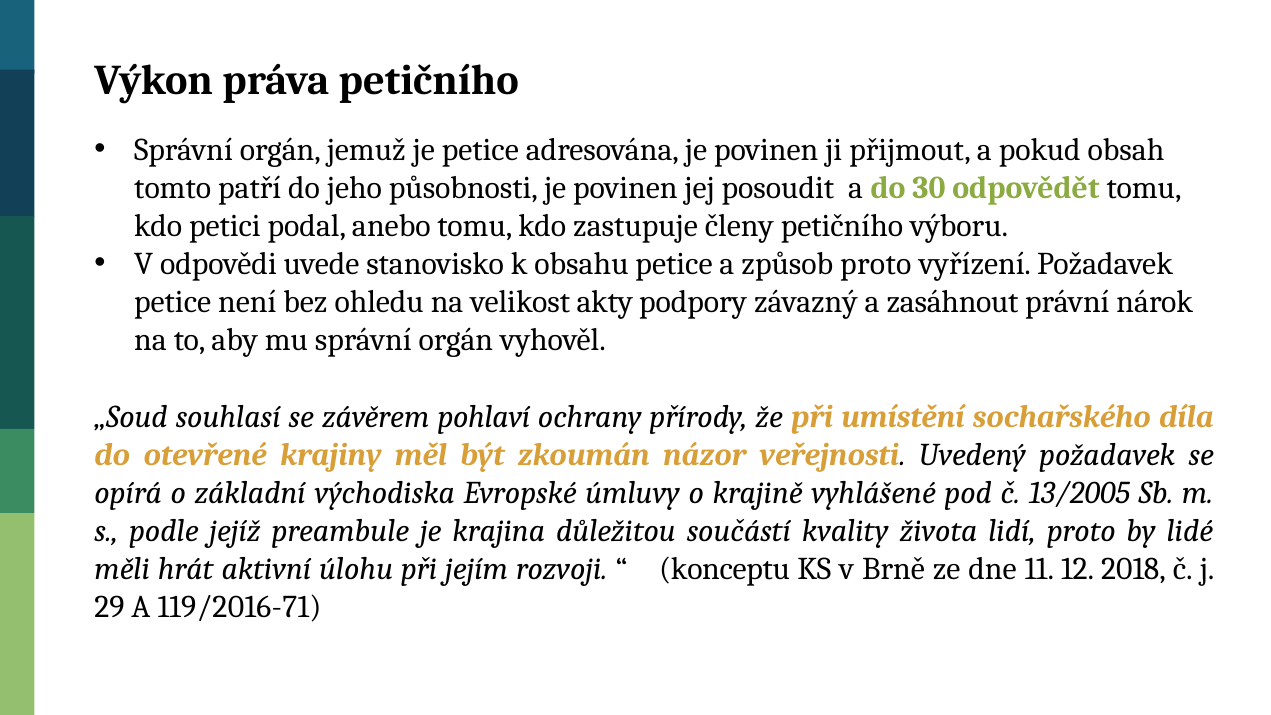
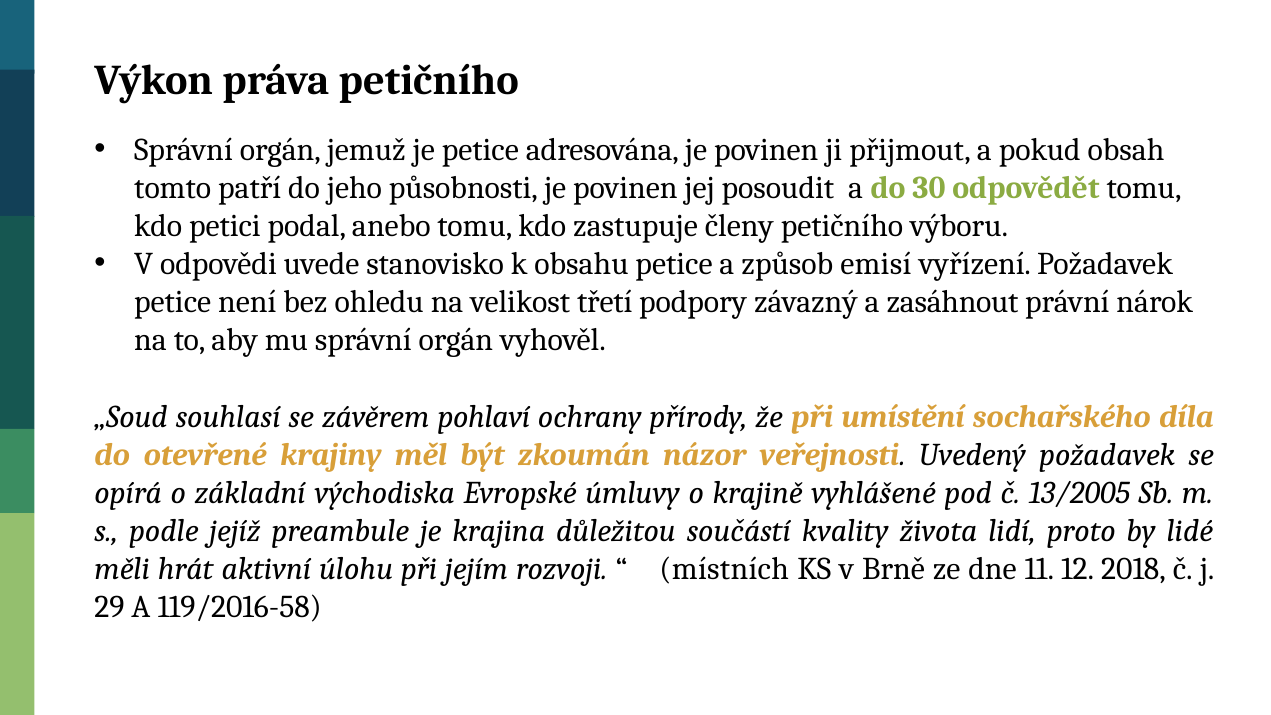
způsob proto: proto -> emisí (876, 264)
akty: akty -> třetí (605, 302)
konceptu: konceptu -> místních (724, 569)
119/2016-71: 119/2016-71 -> 119/2016-58 (240, 607)
